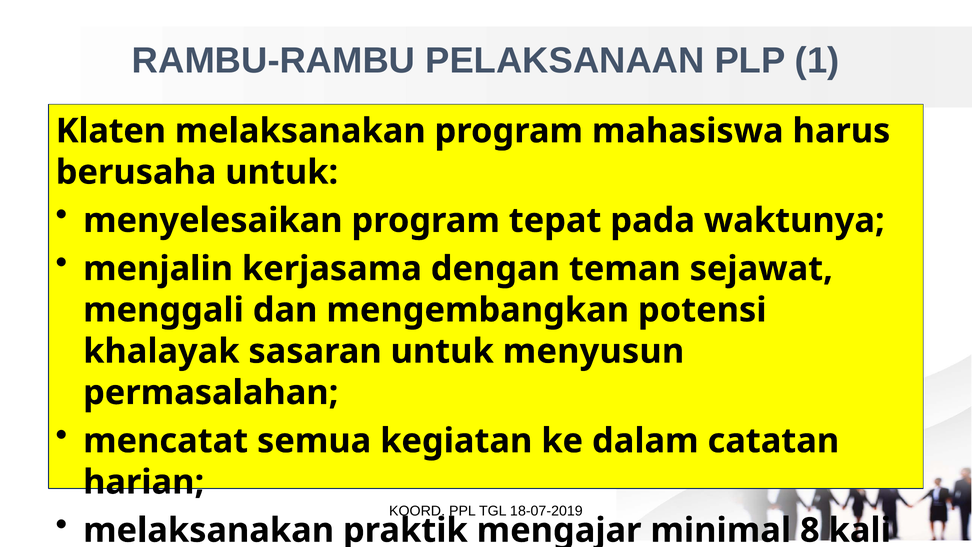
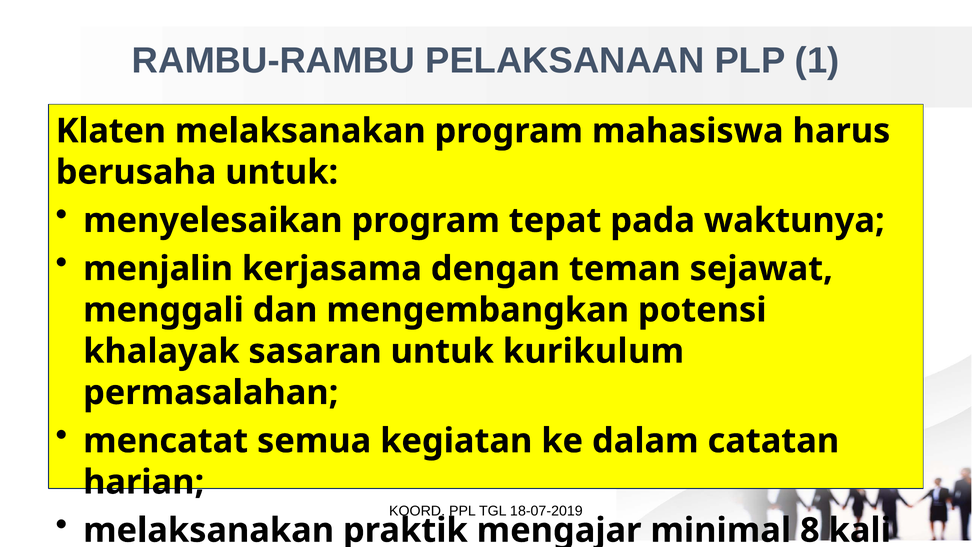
menyusun: menyusun -> kurikulum (593, 351)
